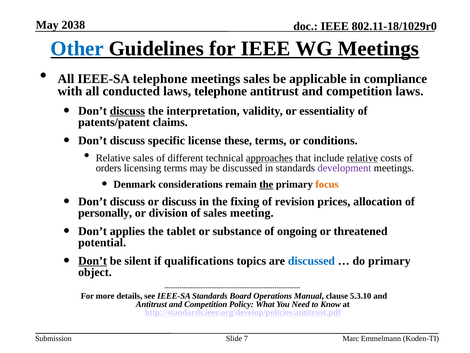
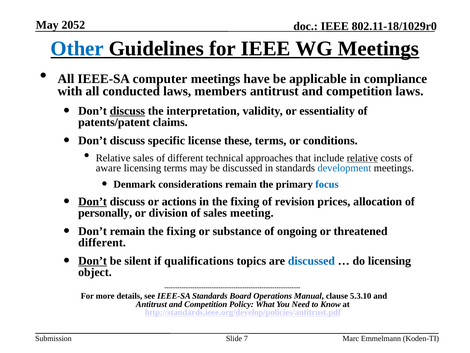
2038: 2038 -> 2052 (73, 25)
IEEE-SA telephone: telephone -> computer (160, 79)
meetings sales: sales -> have (257, 79)
laws telephone: telephone -> members (221, 91)
approaches underline: present -> none (269, 158)
orders: orders -> aware (108, 168)
development colour: purple -> blue (344, 168)
the underline: present -> none (266, 184)
focus colour: orange -> blue (327, 184)
Don’t underline: none -> present (93, 201)
or discuss: discuss -> actions (179, 201)
Don’t applies: applies -> remain (127, 231)
tablet: tablet -> fixing (181, 231)
potential: potential -> different (102, 242)
do primary: primary -> licensing (389, 261)
